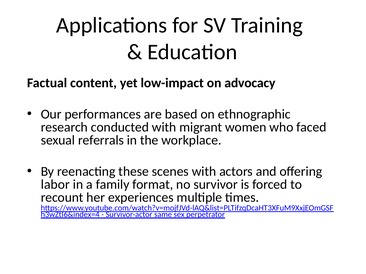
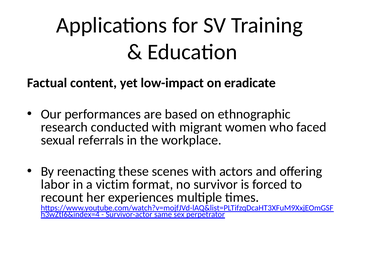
advocacy: advocacy -> eradicate (250, 83)
family: family -> victim (113, 185)
